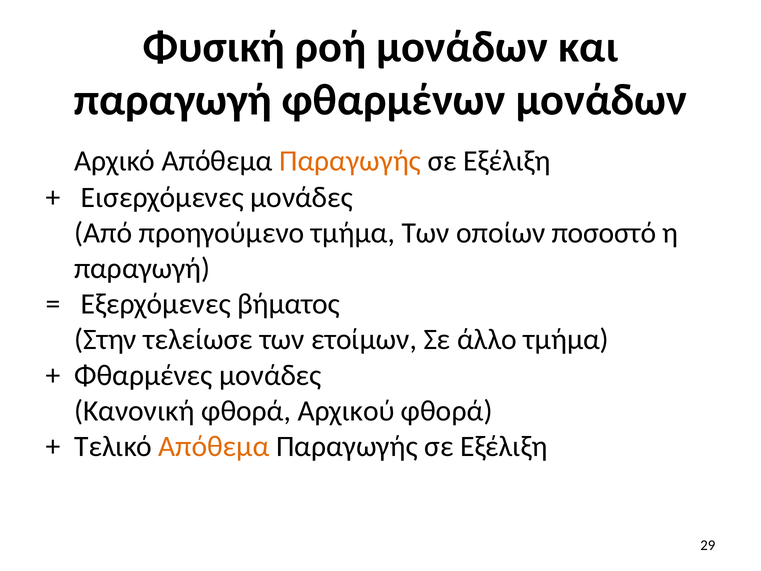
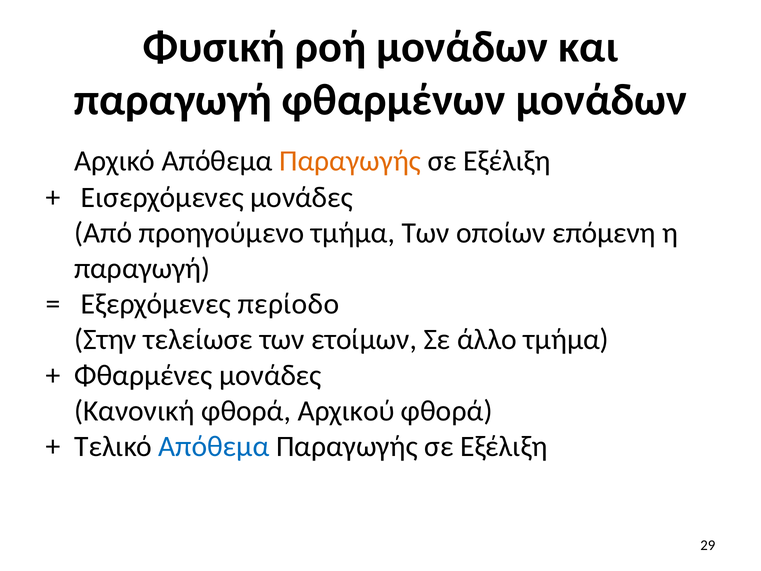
ποσοστό: ποσοστό -> επόμενη (604, 233)
βήματος: βήματος -> περίοδο (288, 304)
Απόθεμα colour: orange -> blue (214, 446)
